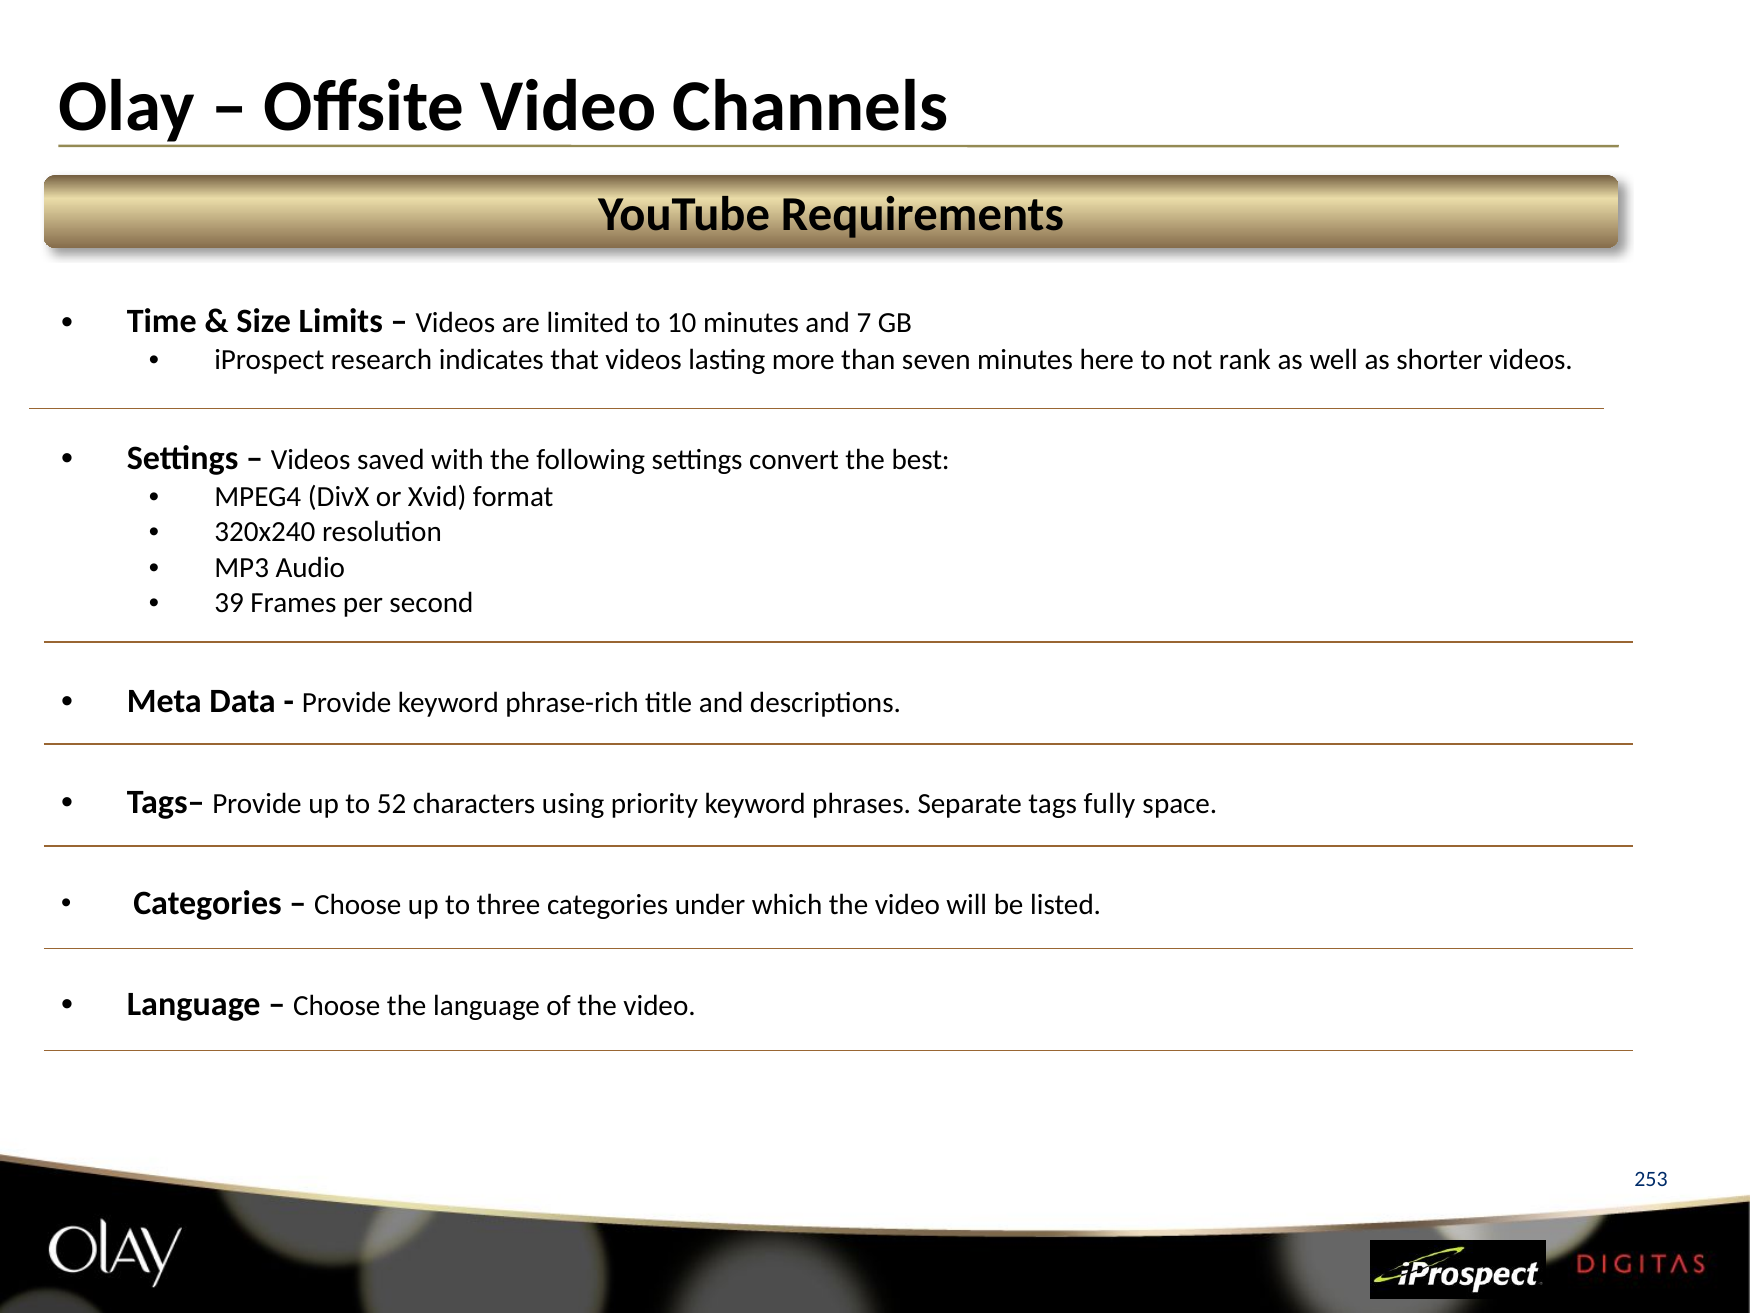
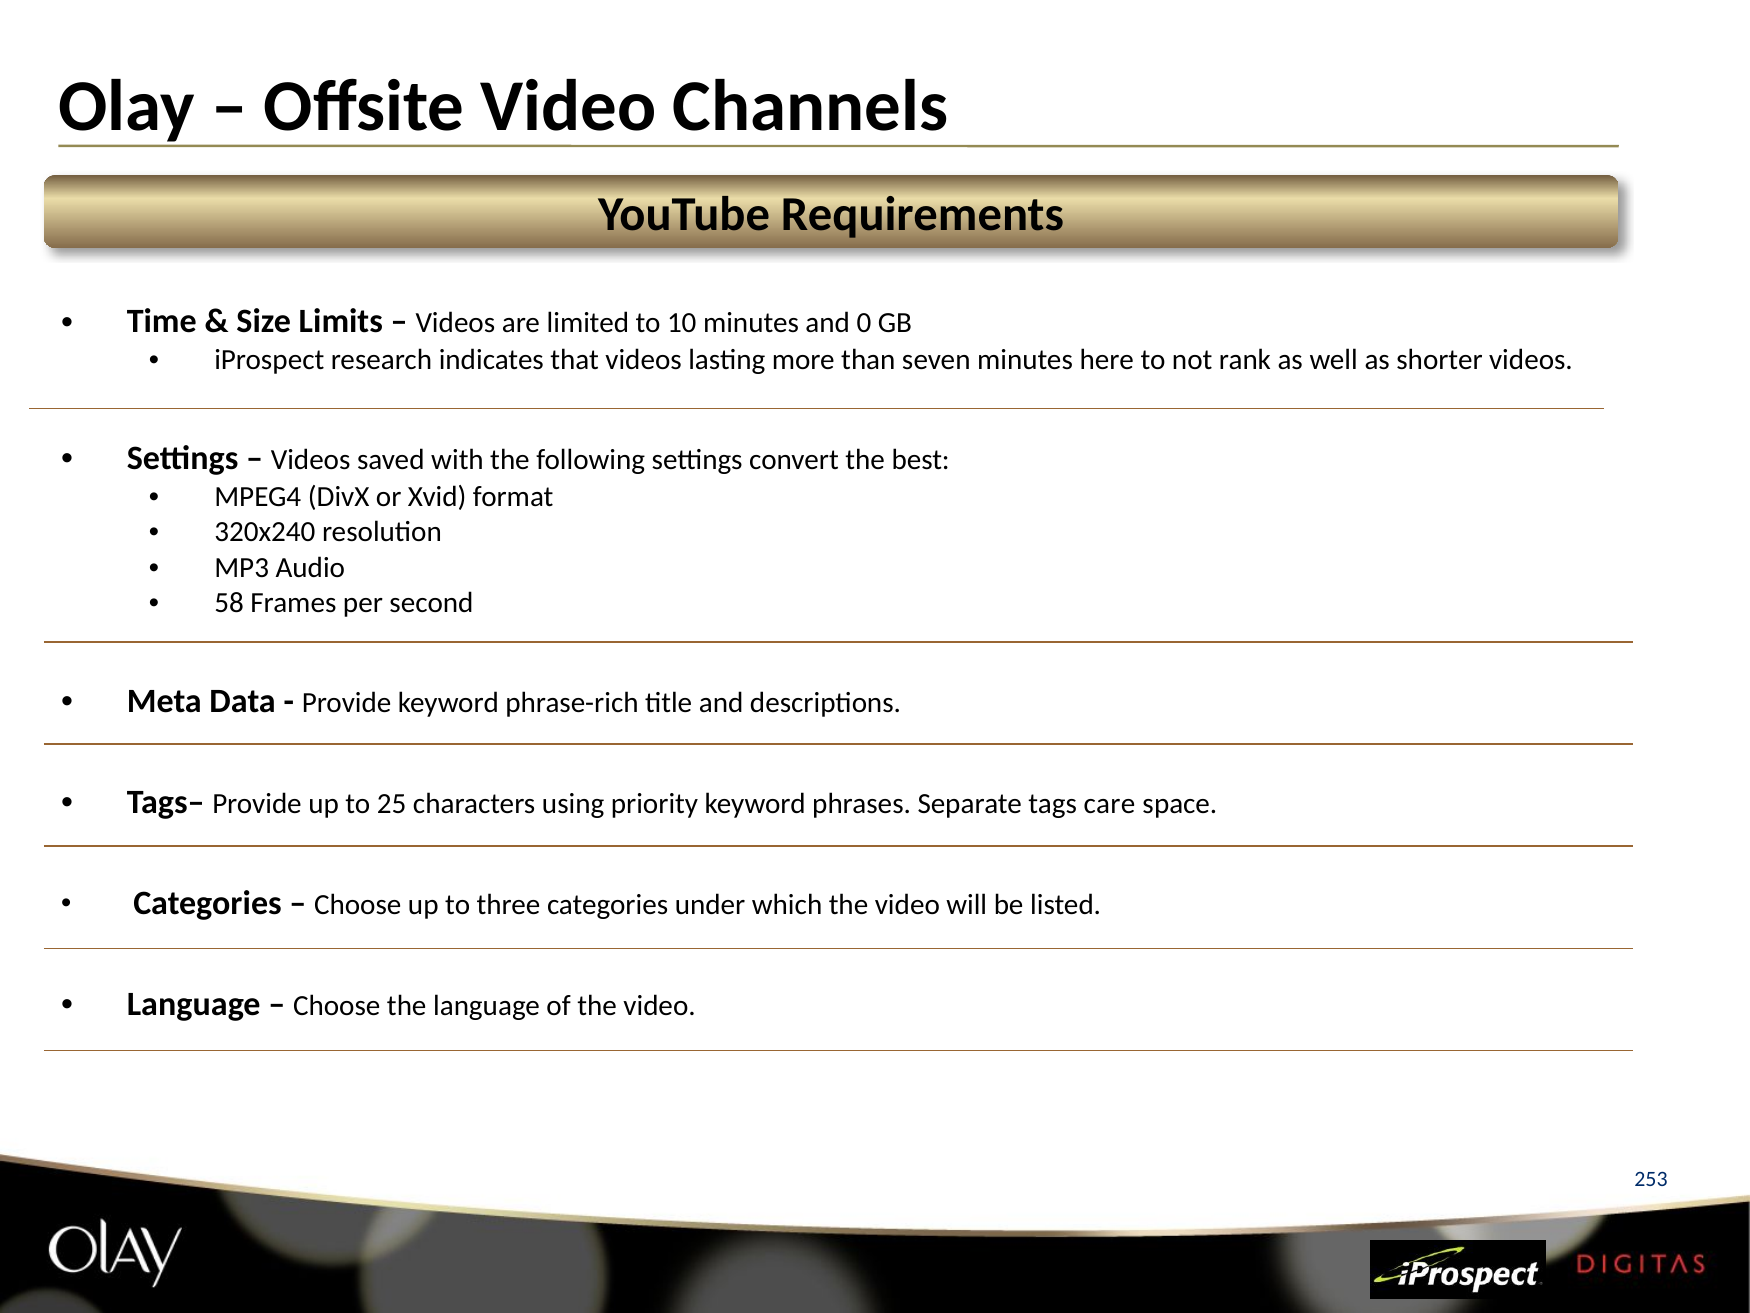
7: 7 -> 0 (864, 323)
39: 39 -> 58 (229, 603)
52: 52 -> 25 (392, 804)
fully: fully -> care (1109, 804)
